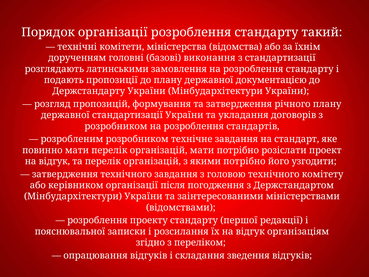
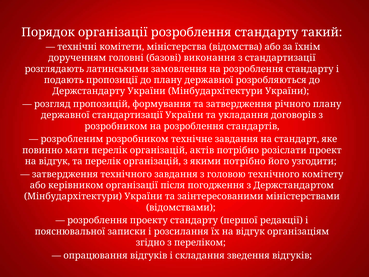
документацією: документацією -> розробляються (271, 80)
організацій мати: мати -> актів (202, 150)
